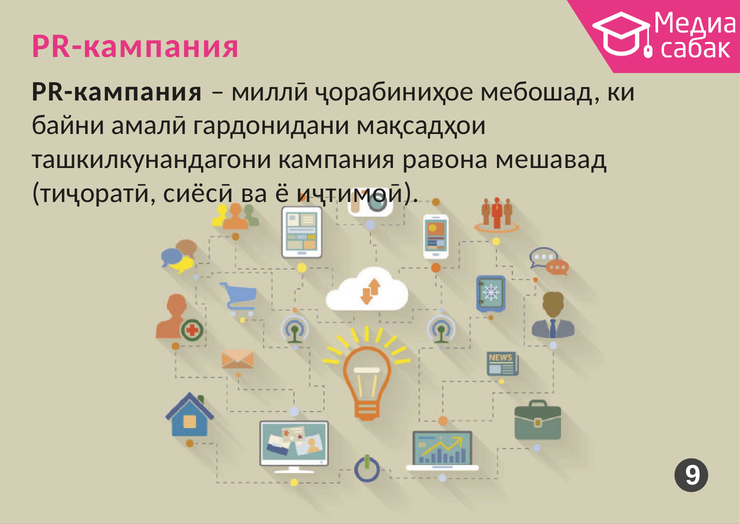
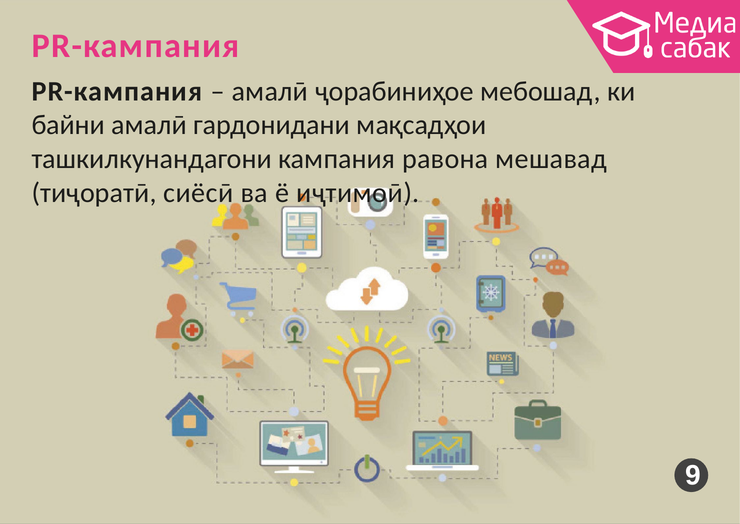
миллӣ: миллӣ -> амалӣ (270, 91)
